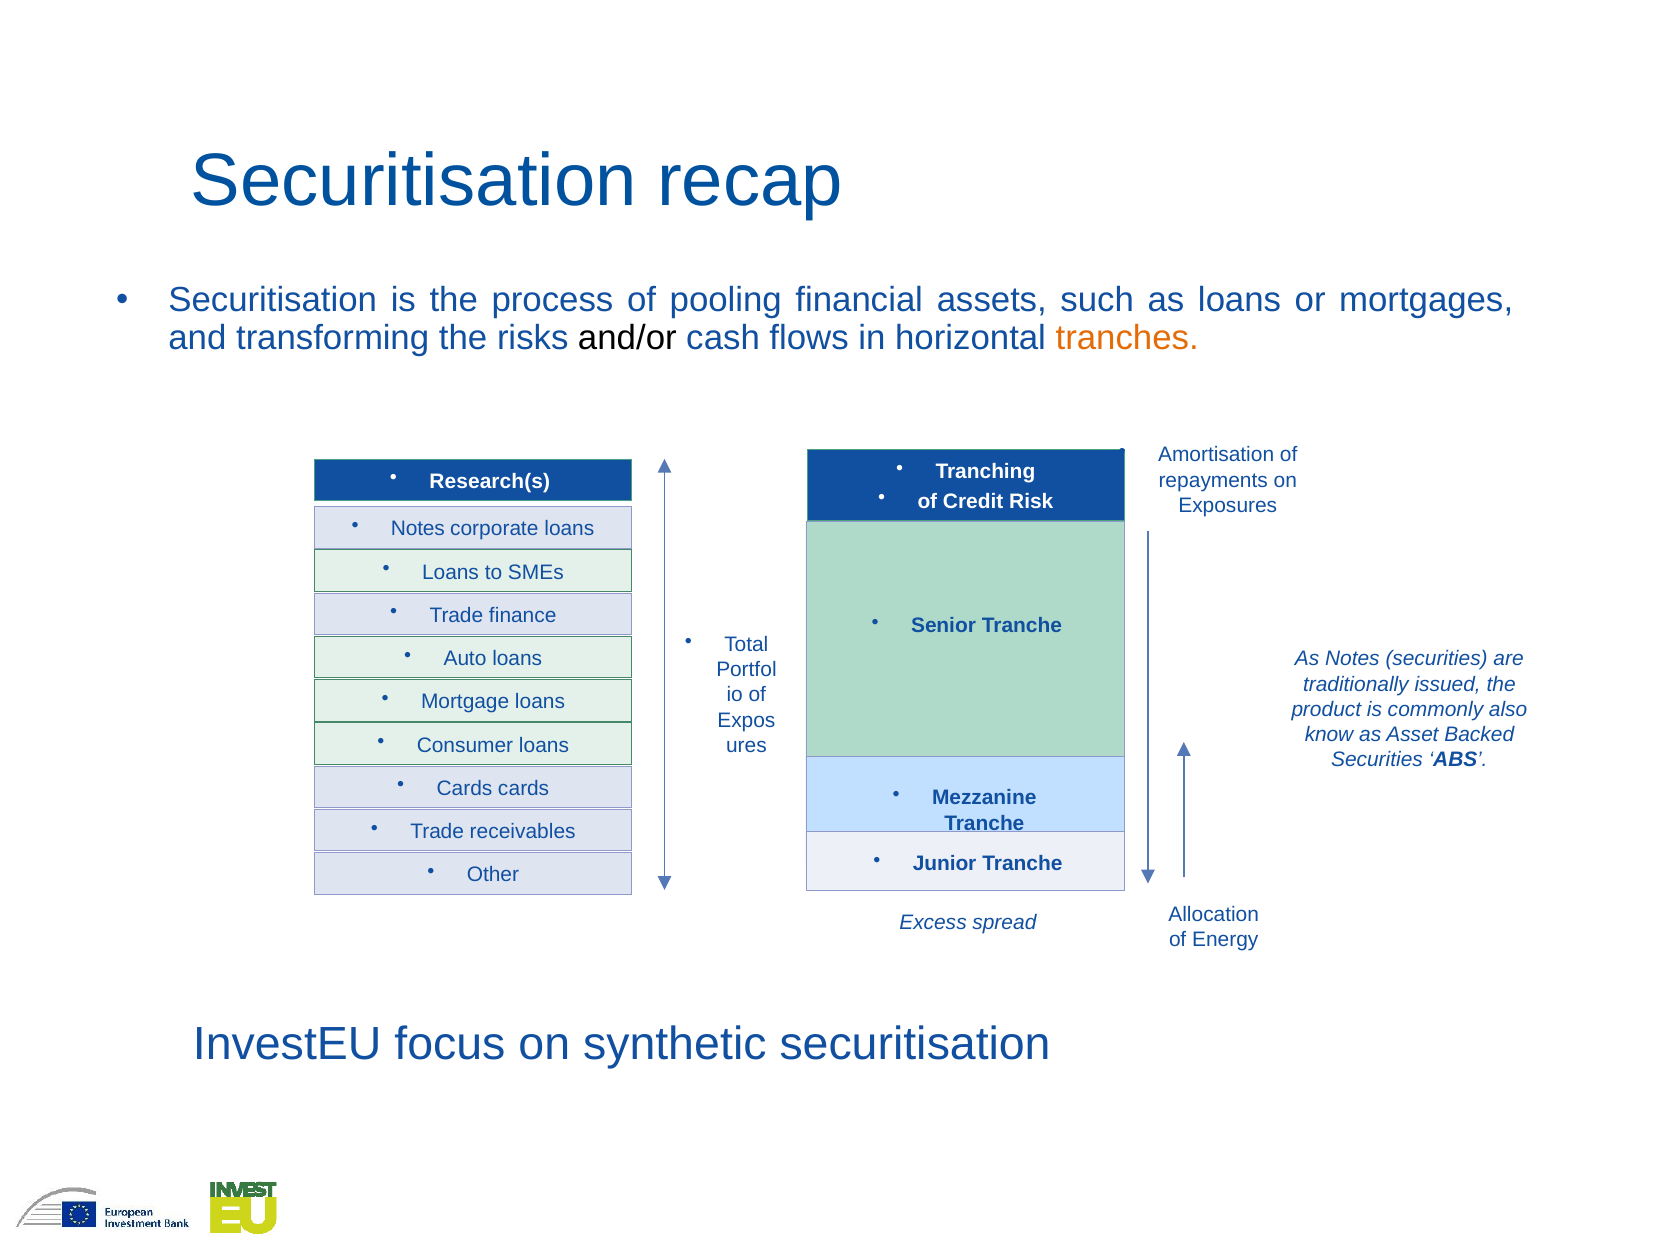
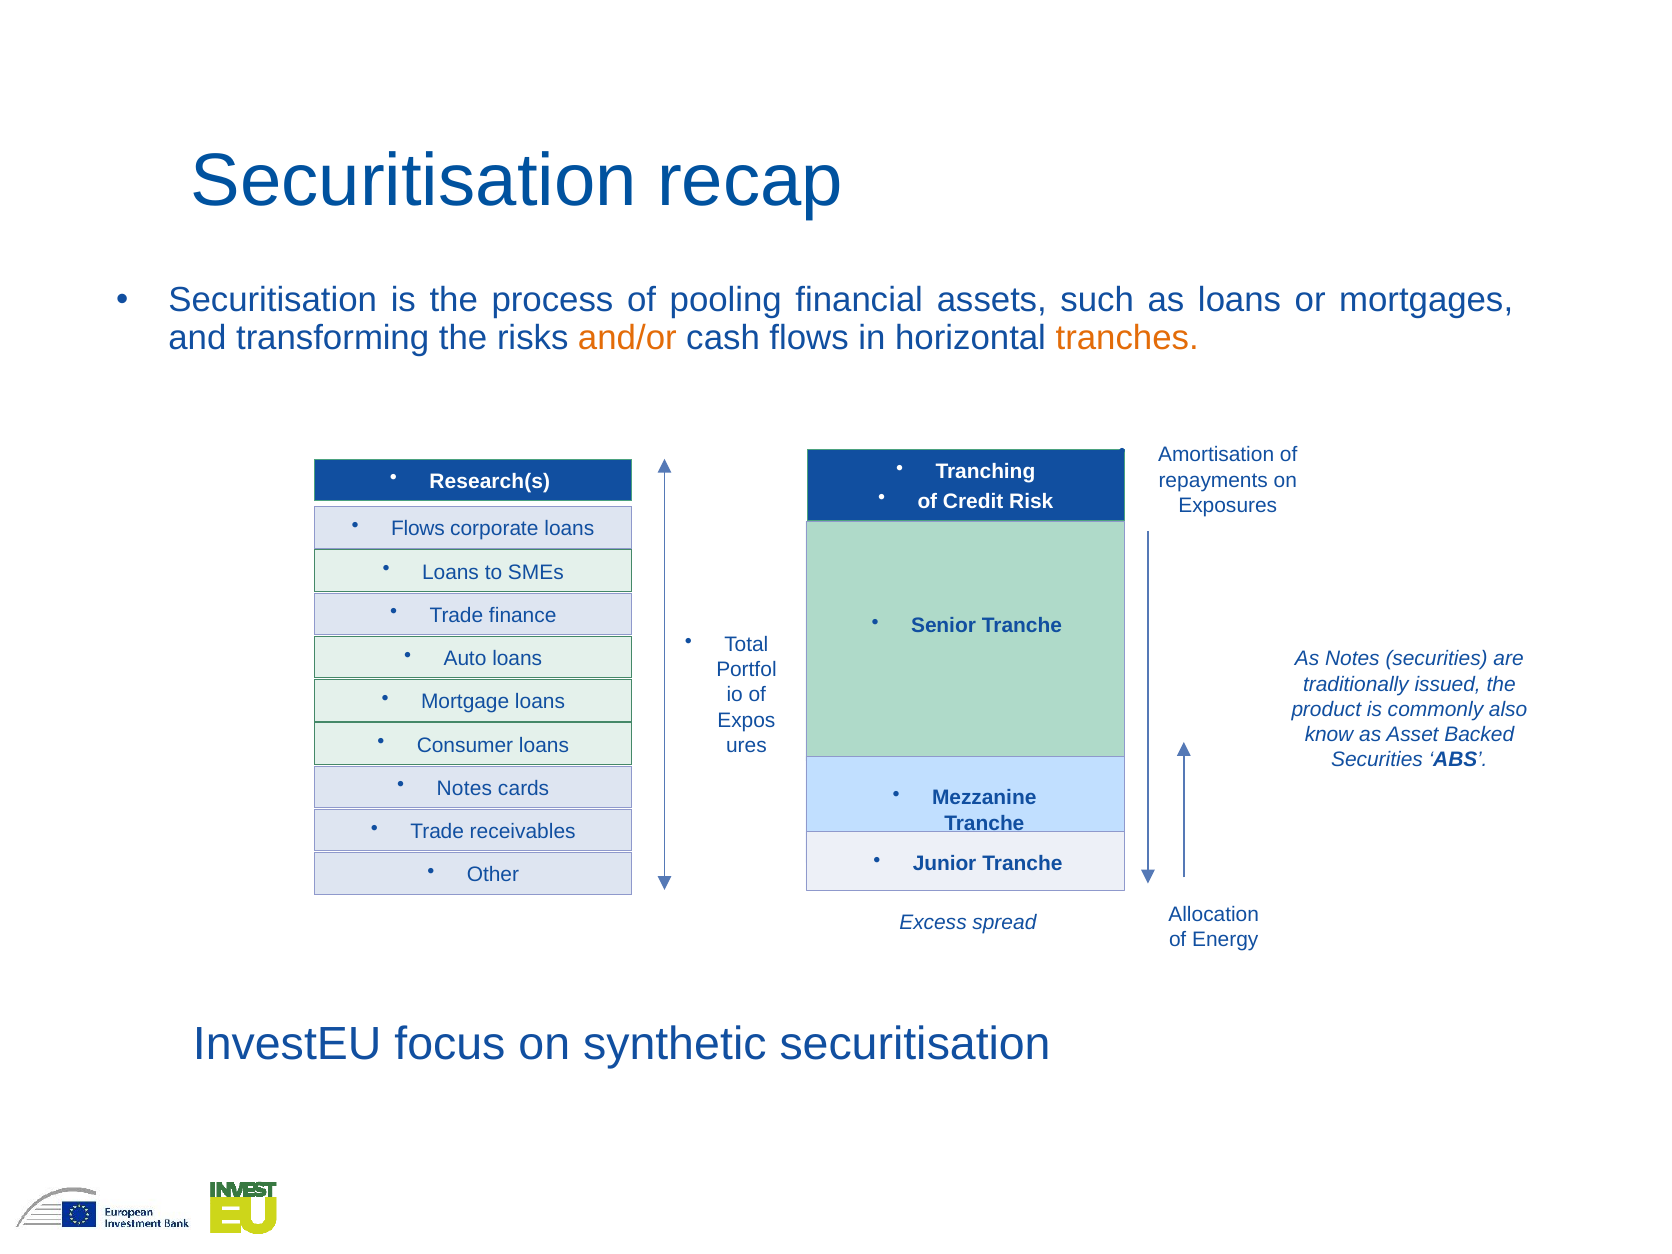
and/or colour: black -> orange (627, 338)
Notes: Notes -> Flows (418, 529)
Cards: Cards -> Notes (464, 788)
